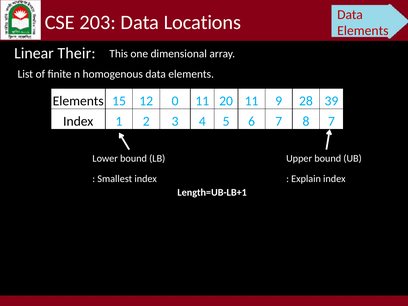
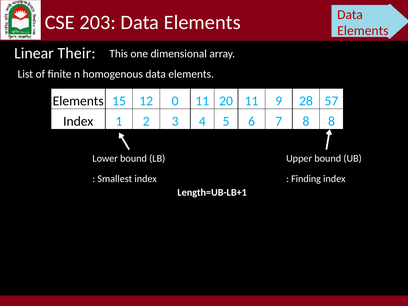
203 Data Locations: Locations -> Elements (202, 22)
39: 39 -> 57 (331, 101)
8 7: 7 -> 8 (331, 121)
Explain: Explain -> Finding (306, 179)
